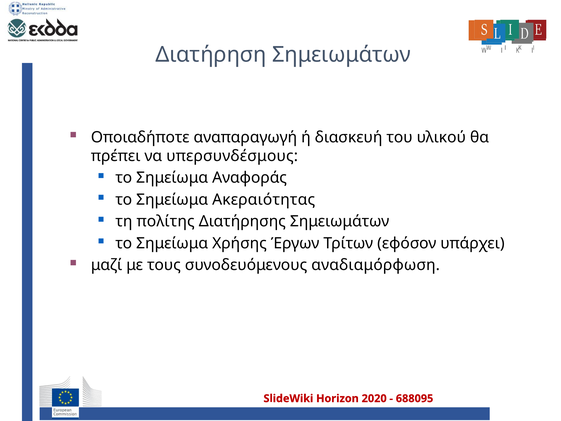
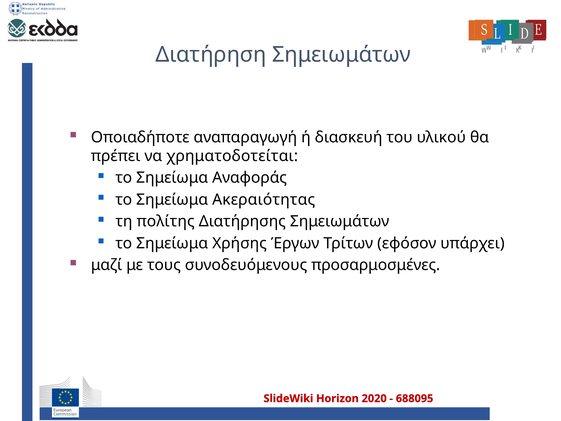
υπερσυνδέσμους: υπερσυνδέσμους -> χρηματοδοτείται (232, 156)
αναδιαμόρφωση: αναδιαμόρφωση -> προσαρμοσμένες (376, 265)
